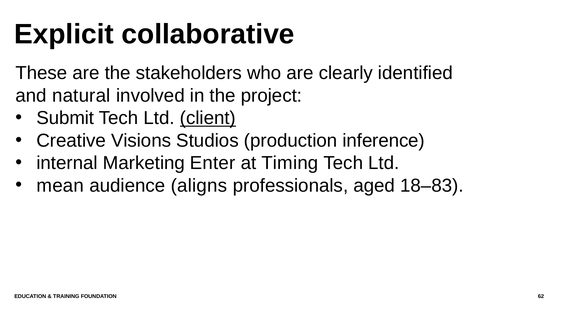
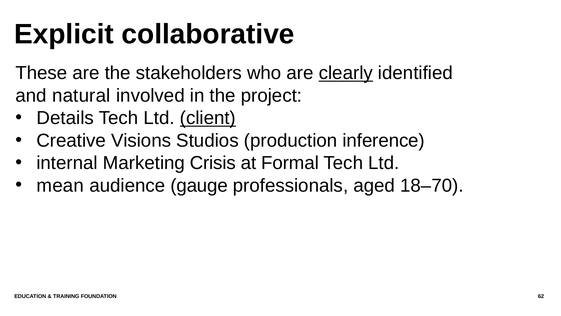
clearly underline: none -> present (346, 73)
Submit: Submit -> Details (65, 118)
Enter: Enter -> Crisis (213, 163)
Timing: Timing -> Formal (290, 163)
aligns: aligns -> gauge (199, 185)
18–83: 18–83 -> 18–70 (432, 185)
